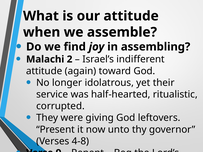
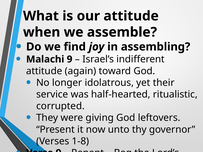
Malachi 2: 2 -> 9 (70, 59)
4-8: 4-8 -> 1-8 (80, 141)
